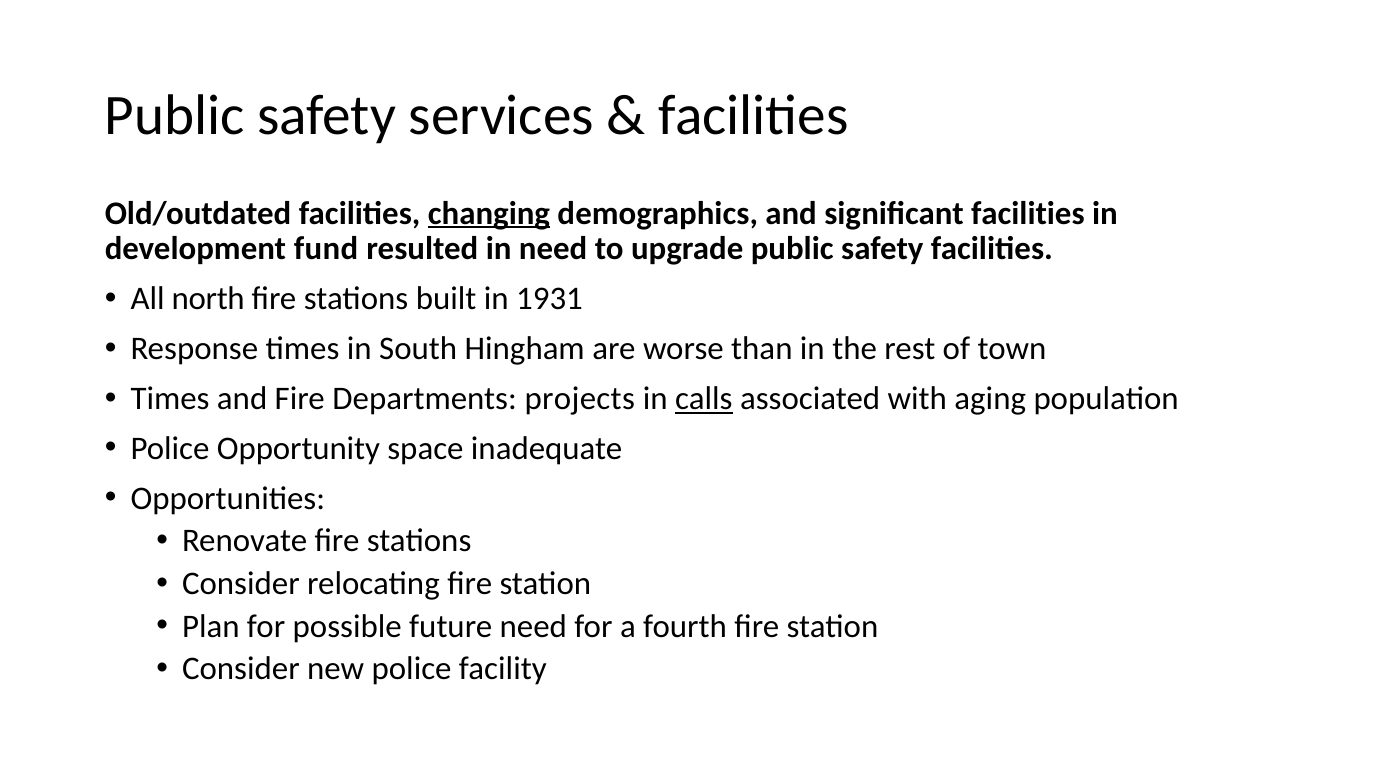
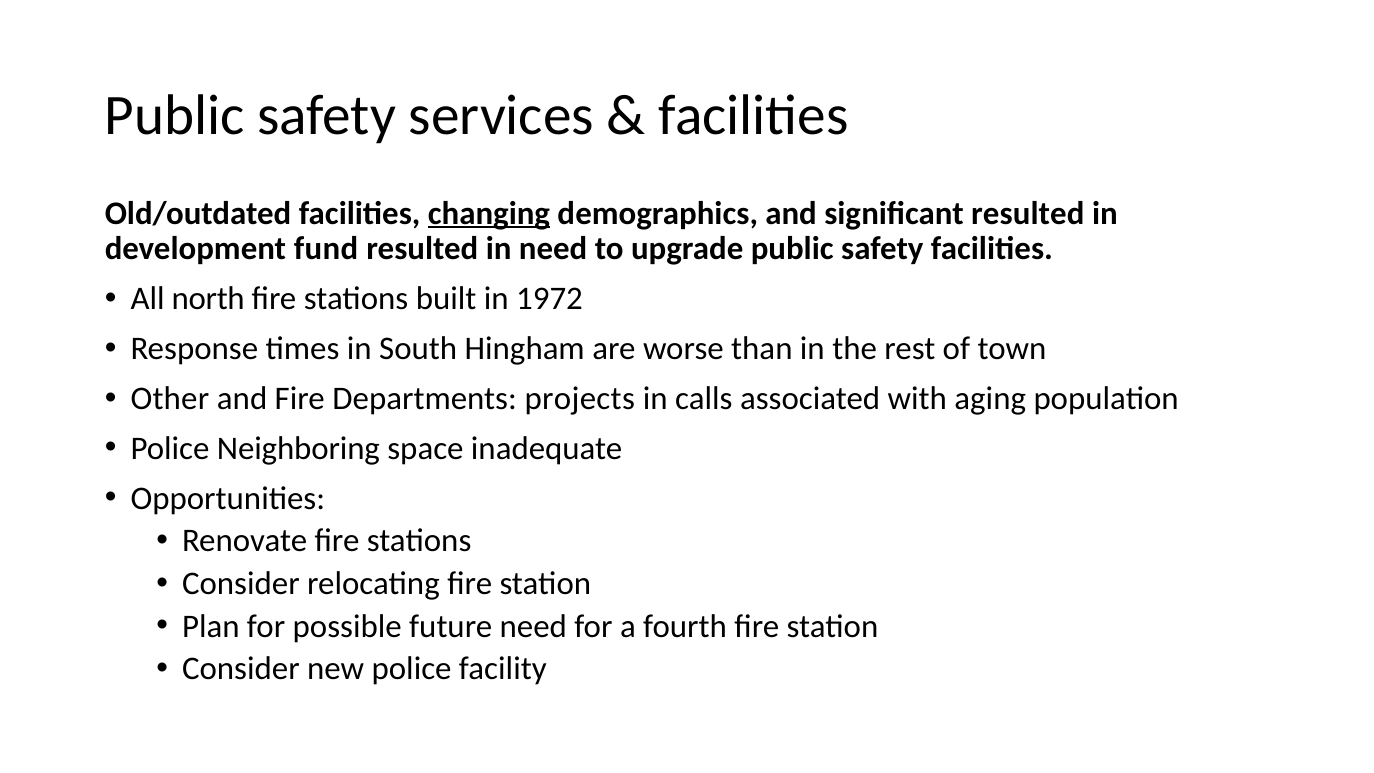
significant facilities: facilities -> resulted (1028, 213)
1931: 1931 -> 1972 (550, 299)
Times: Times -> Other (170, 398)
calls underline: present -> none (704, 398)
Opportunity: Opportunity -> Neighboring (298, 448)
